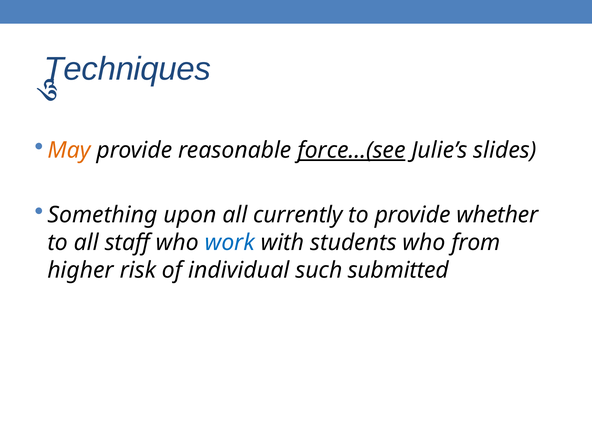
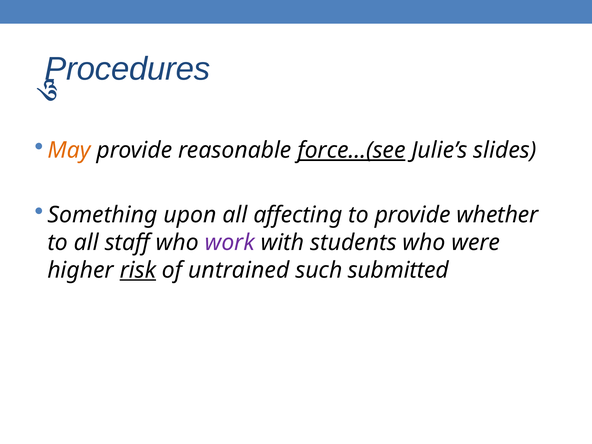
Techniques: Techniques -> Procedures (127, 69)
currently: currently -> affecting (298, 215)
work colour: blue -> purple (230, 242)
from: from -> were (476, 242)
risk underline: none -> present (138, 270)
individual: individual -> untrained (239, 270)
